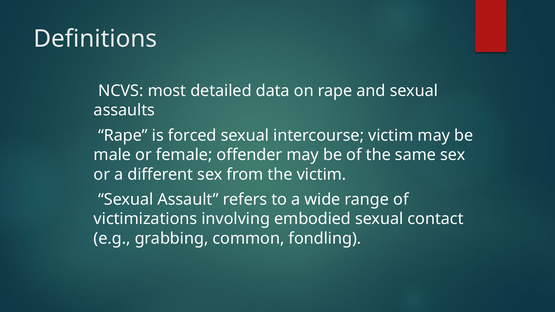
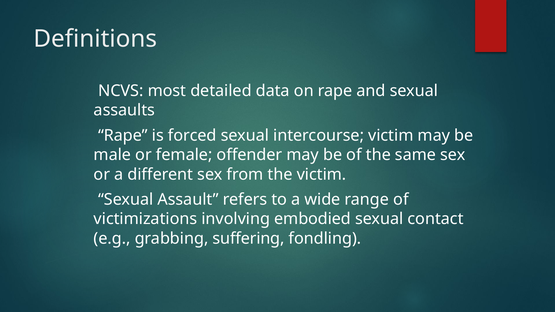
common: common -> suffering (249, 239)
